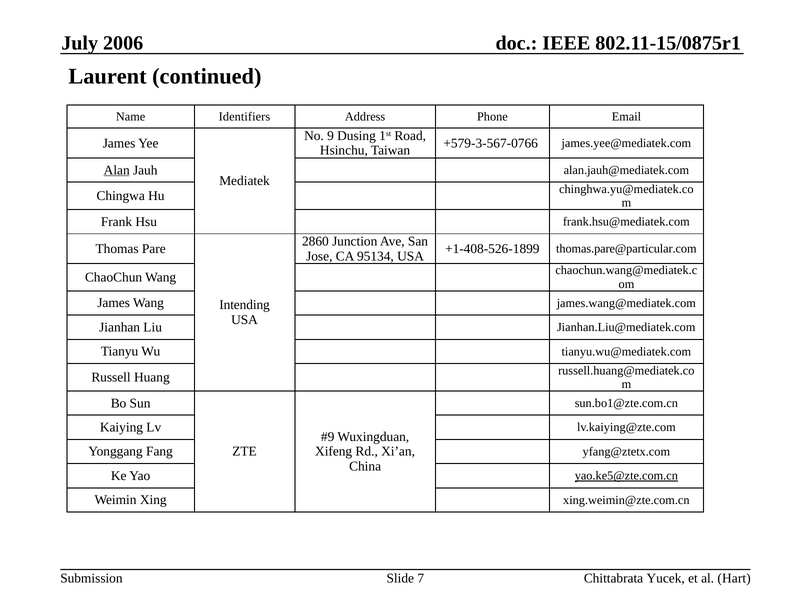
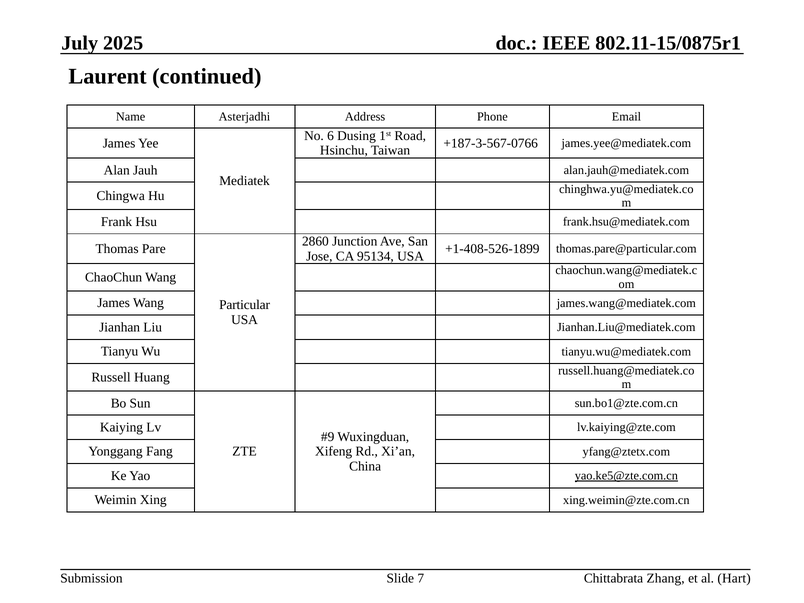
2006: 2006 -> 2025 (123, 43)
Identifiers: Identifiers -> Asterjadhi (244, 117)
9: 9 -> 6 (331, 136)
+579-3-567-0766: +579-3-567-0766 -> +187-3-567-0766 (491, 143)
Alan underline: present -> none (117, 170)
Intending: Intending -> Particular (245, 305)
Yucek: Yucek -> Zhang (666, 578)
